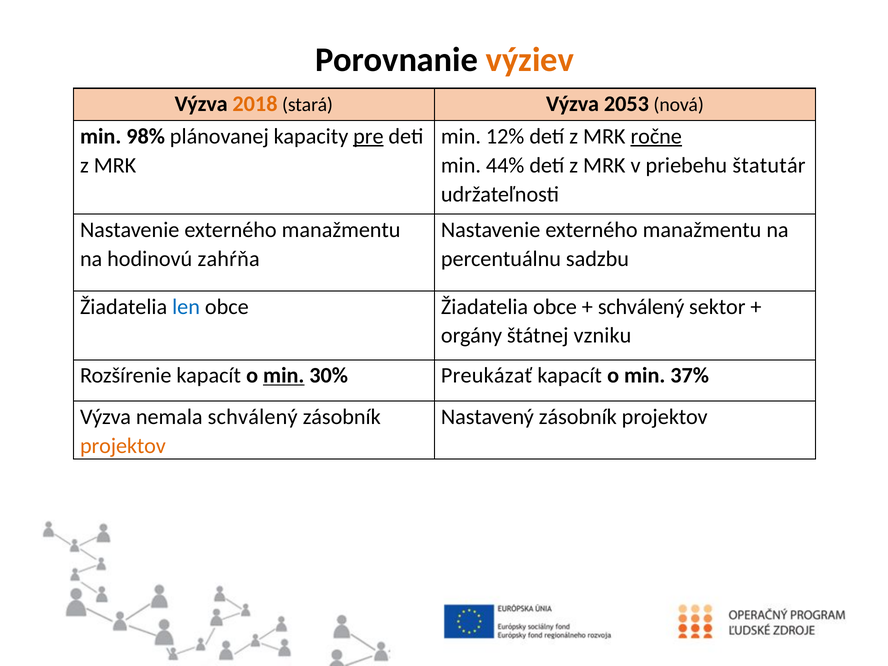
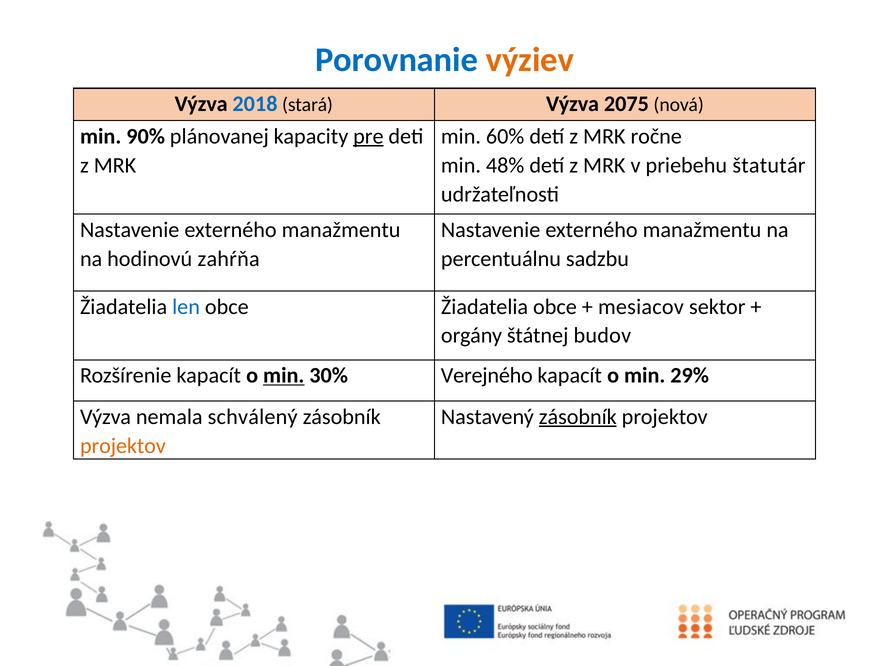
Porovnanie colour: black -> blue (397, 60)
2018 colour: orange -> blue (255, 104)
2053: 2053 -> 2075 (626, 104)
98%: 98% -> 90% (146, 136)
12%: 12% -> 60% (505, 136)
ročne underline: present -> none (656, 136)
44%: 44% -> 48% (505, 165)
schválený: schválený -> mesiacov (641, 307)
vzniku: vzniku -> budov (602, 336)
Preukázať: Preukázať -> Verejného (487, 376)
37%: 37% -> 29% (690, 376)
zásobník underline: none -> present (578, 417)
